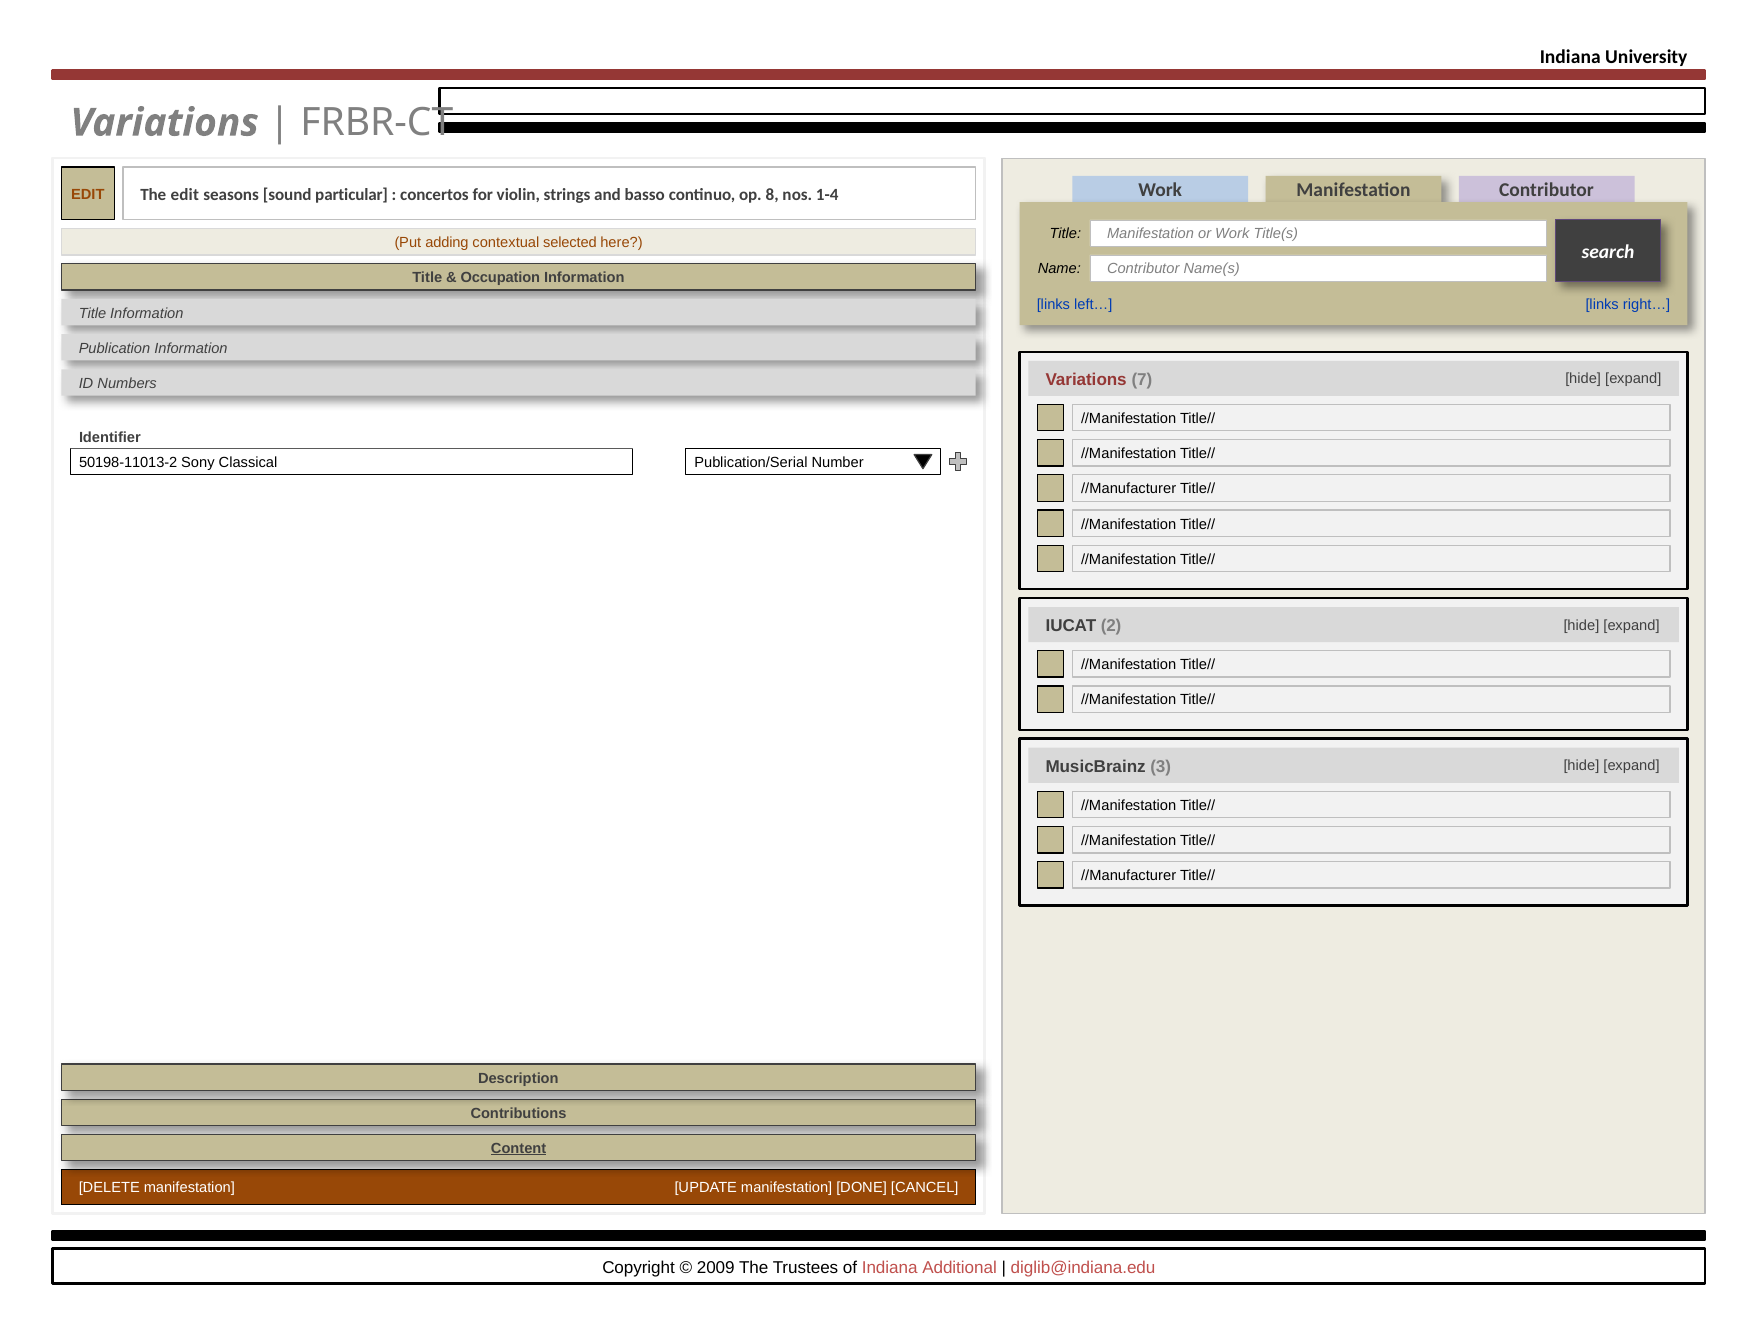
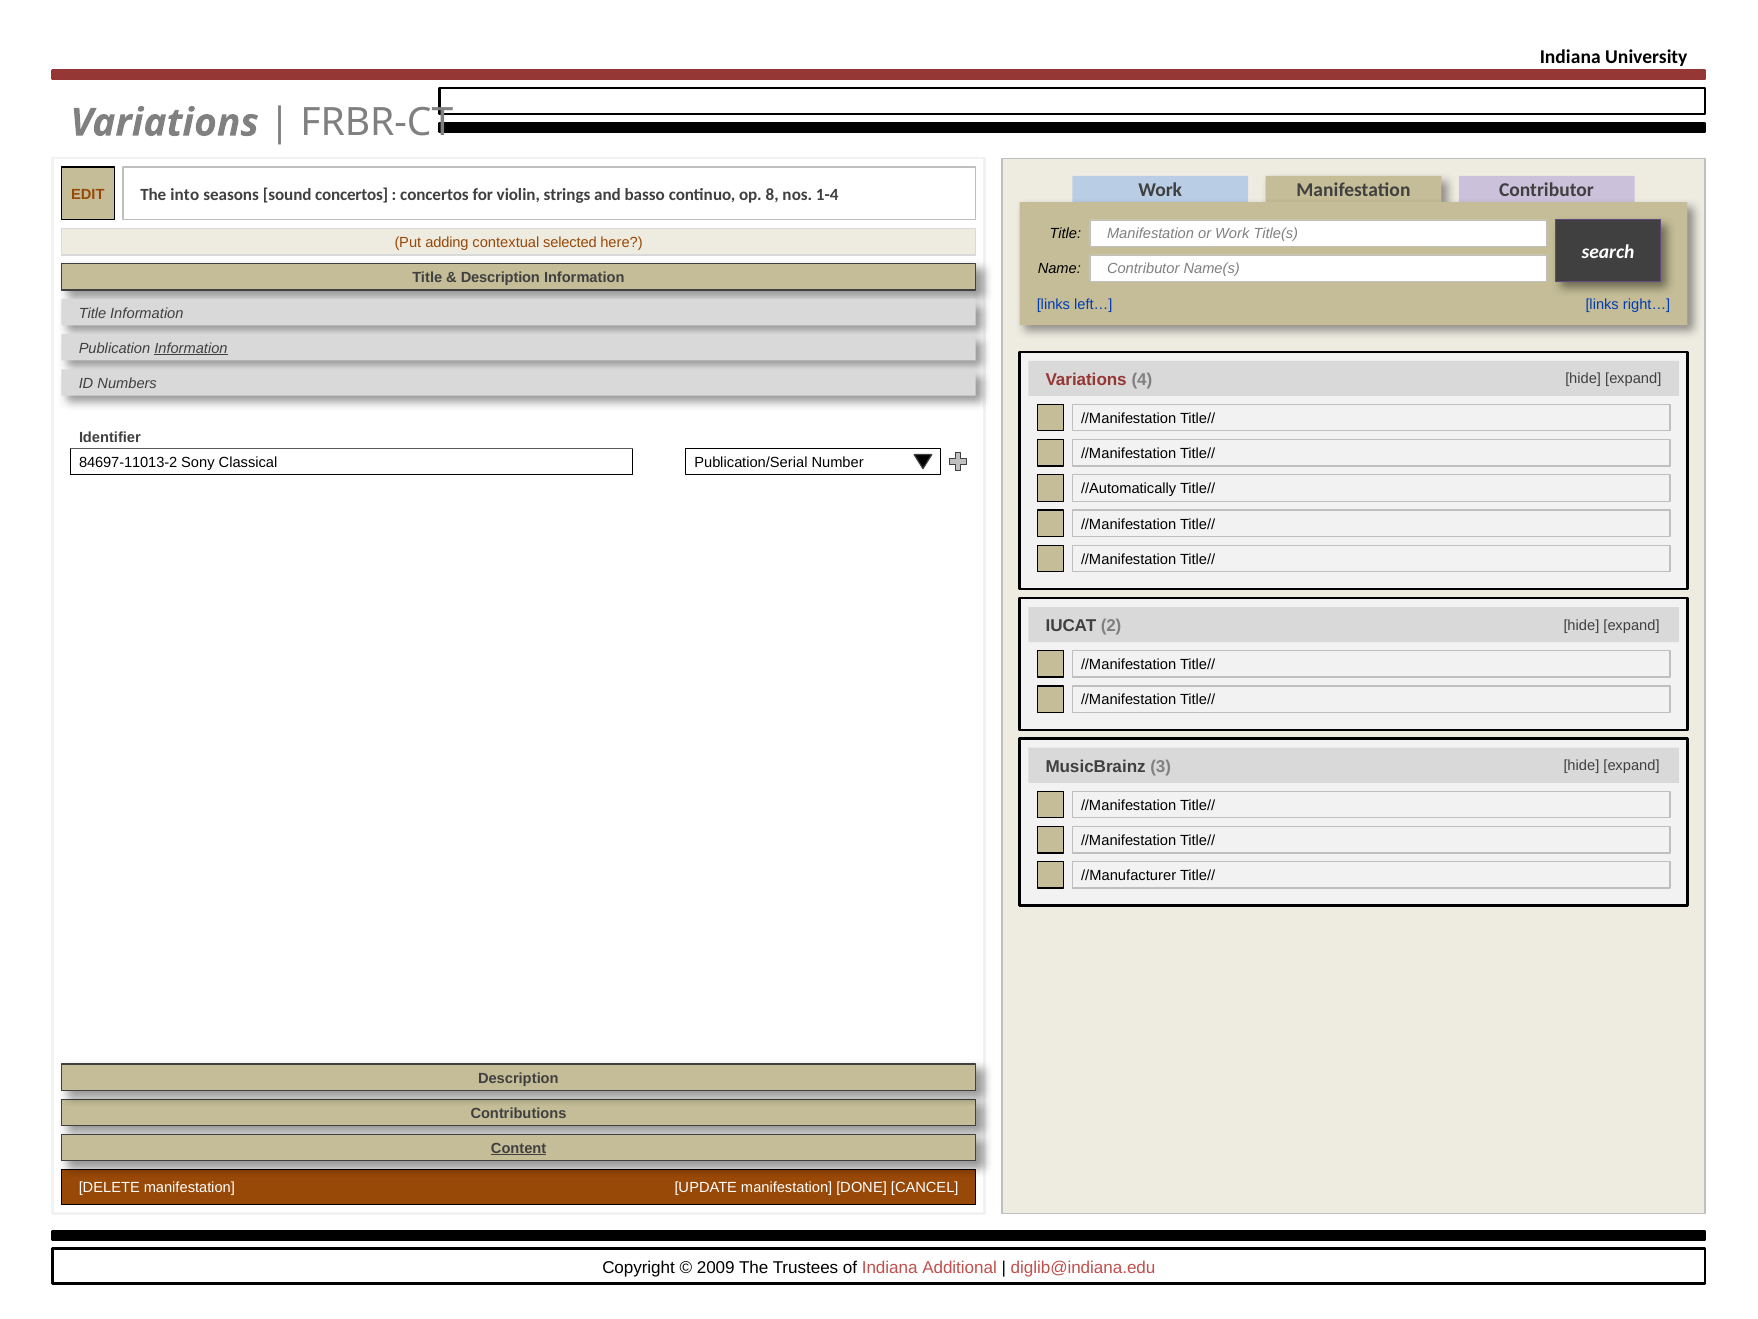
The edit: edit -> into (185, 195)
sound particular: particular -> concertos (352, 195)
Occupation: Occupation -> Description (500, 278)
Information underline: none -> present (191, 348)
7: 7 -> 4 (1142, 379)
50198-11013-2: 50198-11013-2 -> 84697-11013-2 (128, 462)
//Manufacturer: //Manufacturer -> //Automatically (1129, 489)
